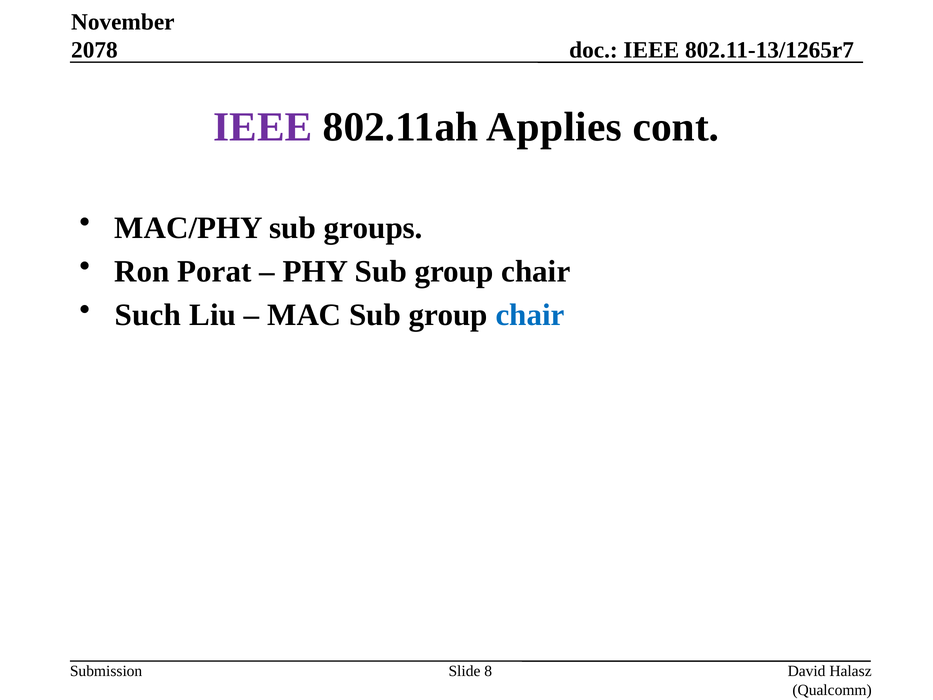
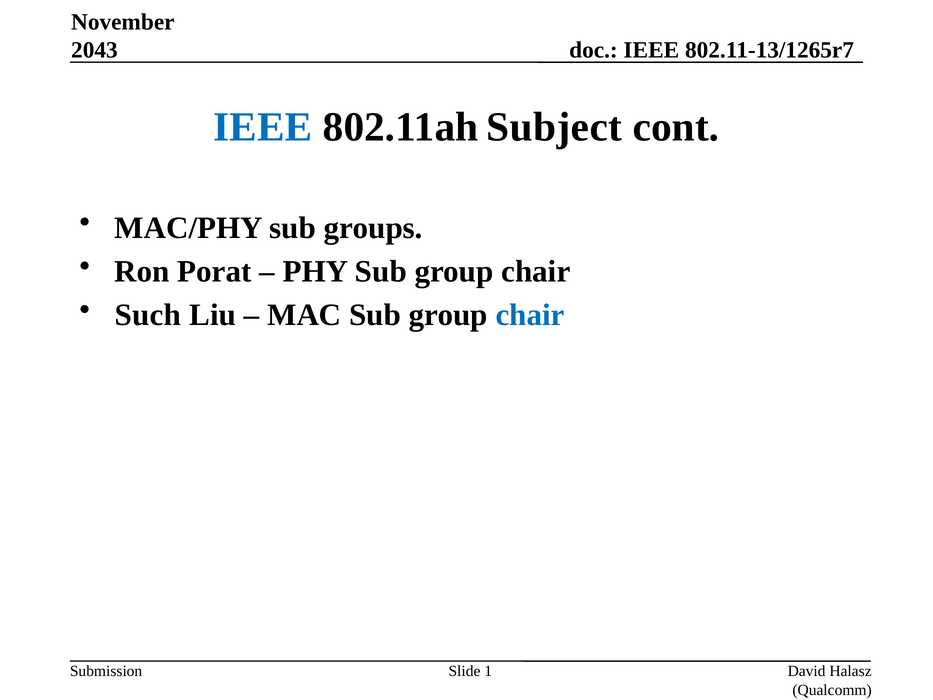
2078: 2078 -> 2043 (94, 50)
IEEE colour: purple -> blue (263, 127)
Applies: Applies -> Subject (554, 127)
8: 8 -> 1 (488, 671)
